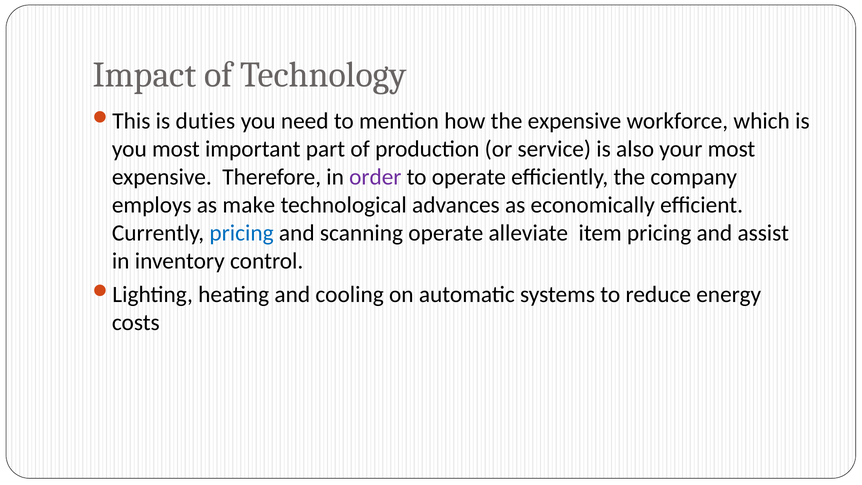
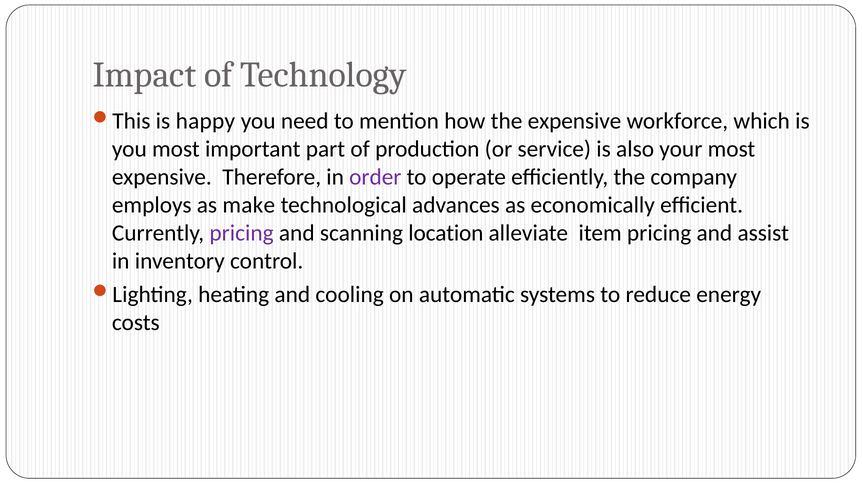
duties: duties -> happy (205, 121)
pricing colour: blue -> purple (242, 233)
scanning operate: operate -> location (446, 233)
